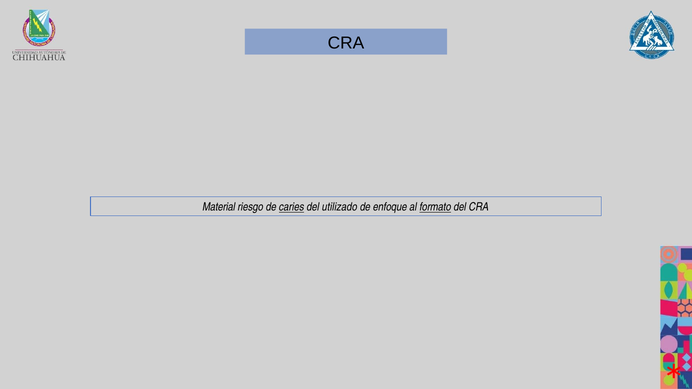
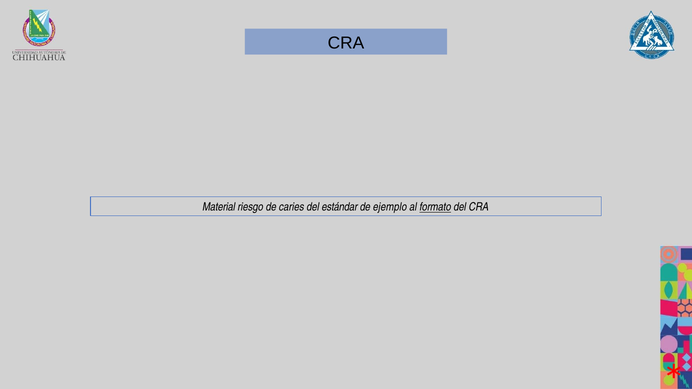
caries underline: present -> none (292, 207)
utilizado: utilizado -> estándar (340, 207)
enfoque: enfoque -> ejemplo (390, 207)
